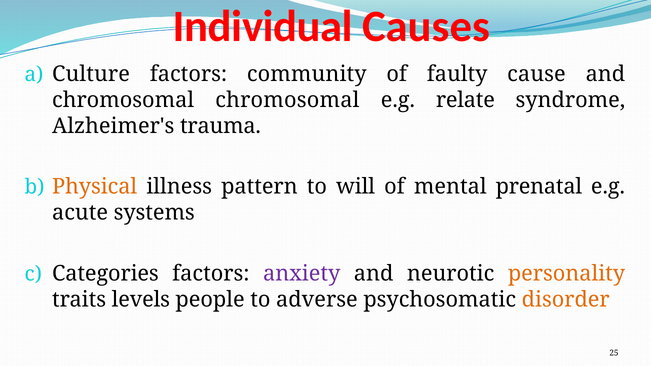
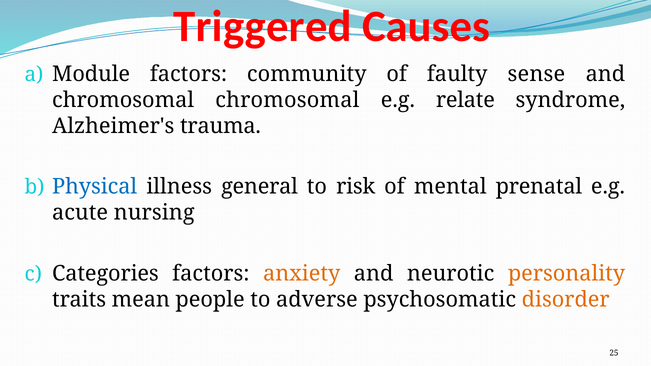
Individual: Individual -> Triggered (263, 27)
Culture: Culture -> Module (91, 74)
cause: cause -> sense (536, 74)
Physical colour: orange -> blue (95, 187)
pattern: pattern -> general (260, 187)
will: will -> risk (356, 187)
systems: systems -> nursing (154, 213)
anxiety colour: purple -> orange (302, 274)
levels: levels -> mean (141, 300)
